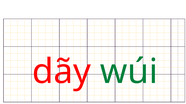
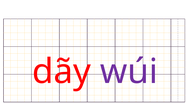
wúi colour: green -> purple (129, 72)
